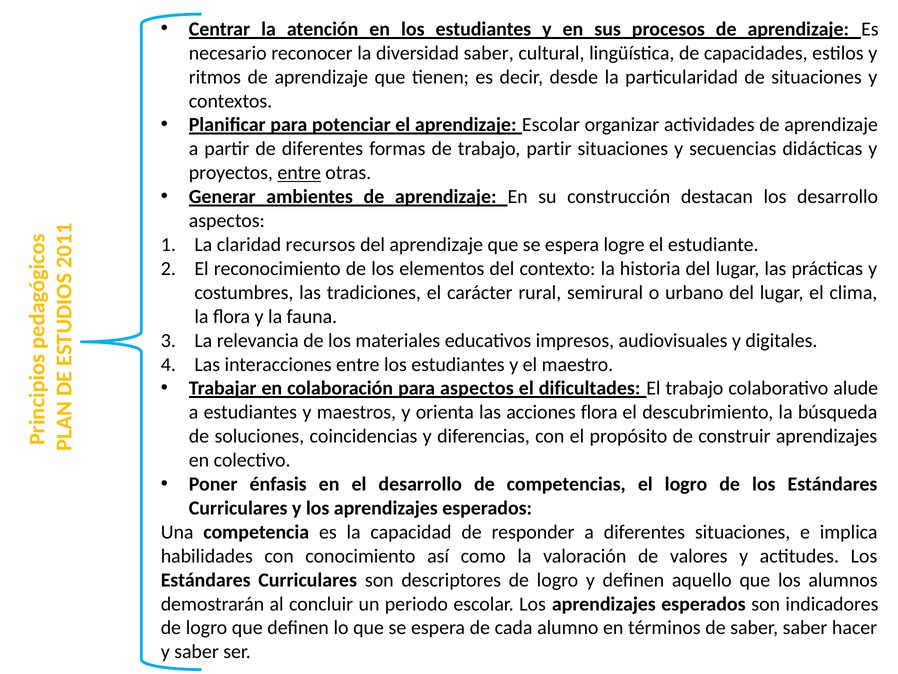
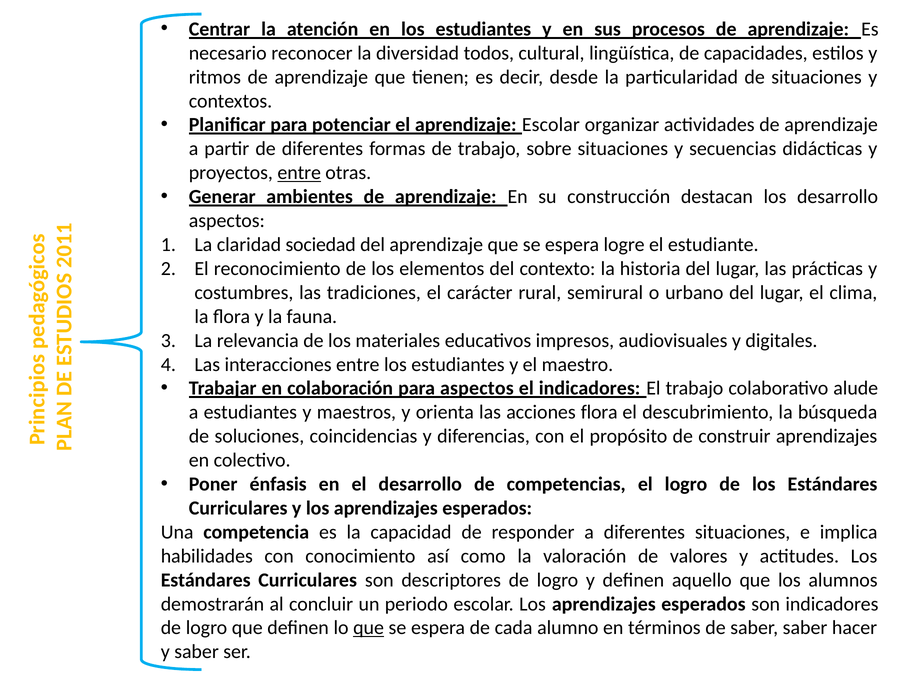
diversidad saber: saber -> todos (489, 53)
trabajo partir: partir -> sobre (549, 149)
recursos: recursos -> sociedad (321, 244)
el dificultades: dificultades -> indicadores (590, 388)
que underline: none -> present (369, 627)
